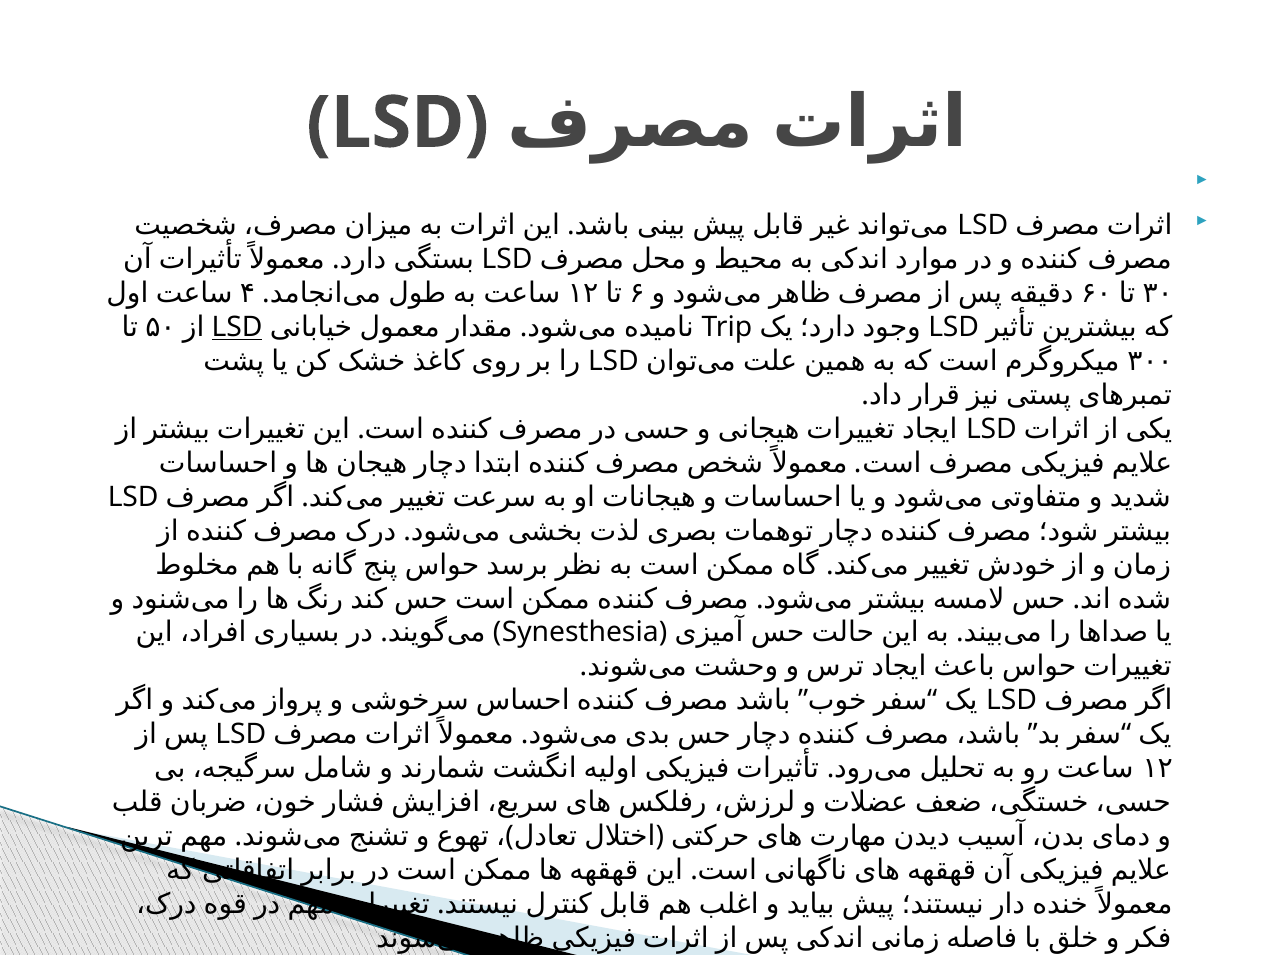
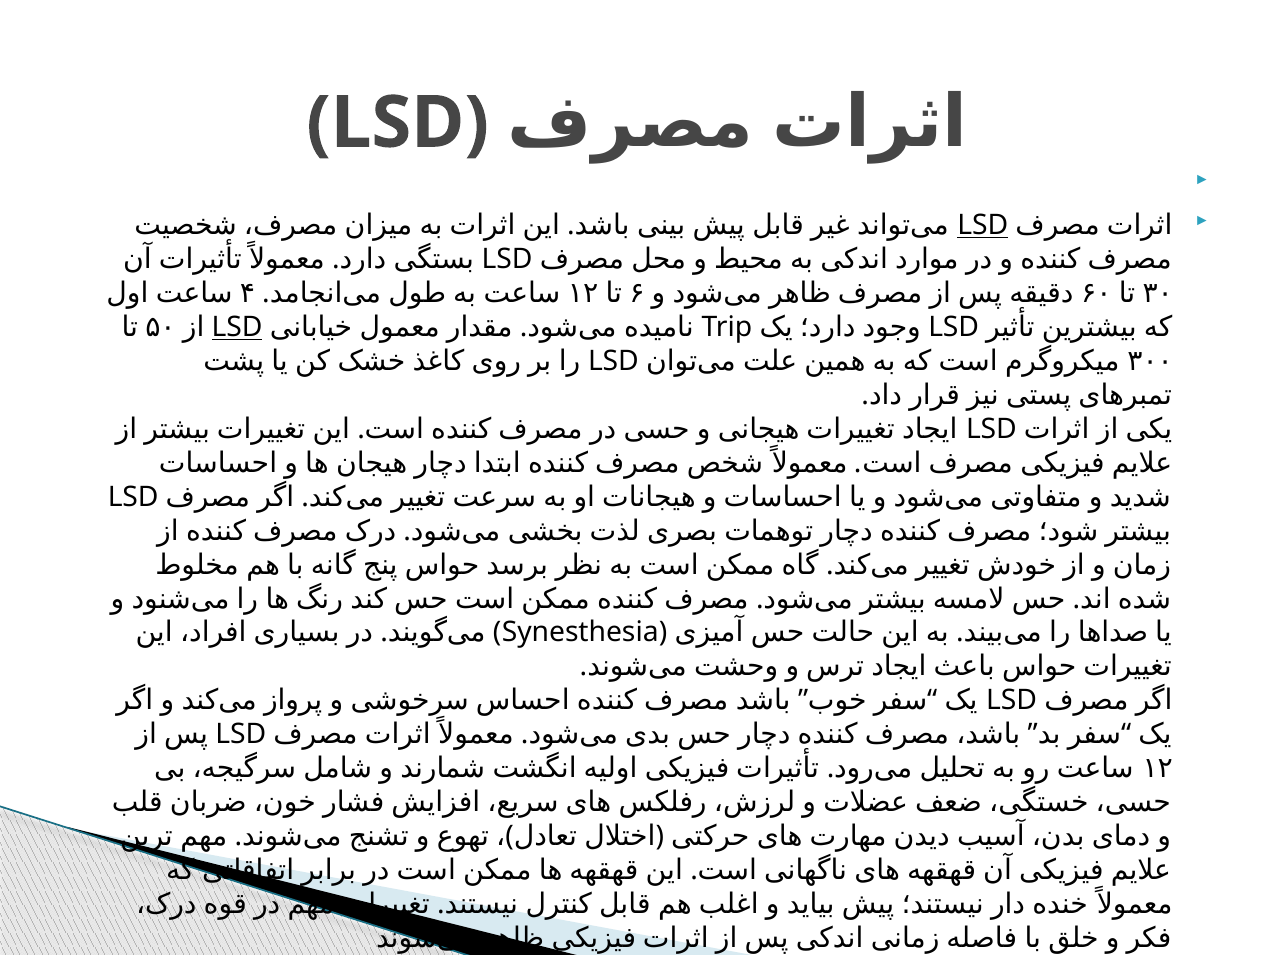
LSD underline: none -> present (983, 226)
